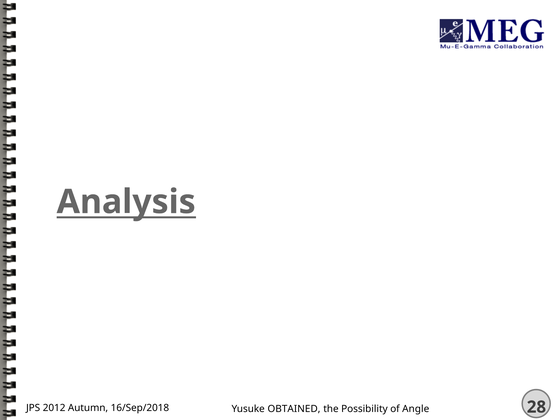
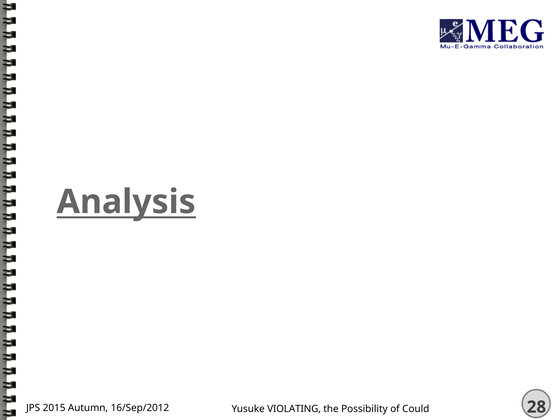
2012: 2012 -> 2015 (54, 408)
16/Sep/2018: 16/Sep/2018 -> 16/Sep/2012 (140, 408)
OBTAINED: OBTAINED -> VIOLATING (294, 409)
Angle: Angle -> Could (416, 409)
